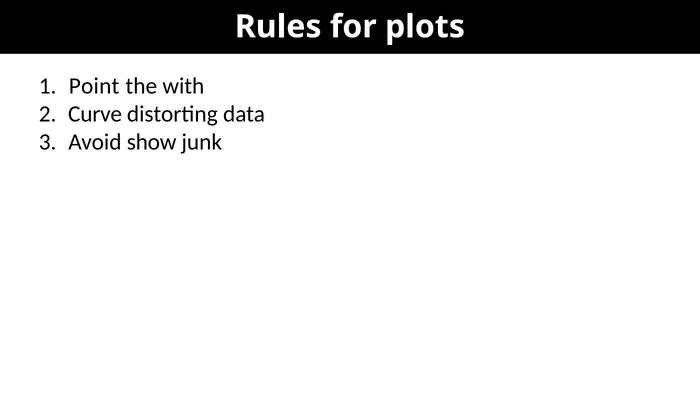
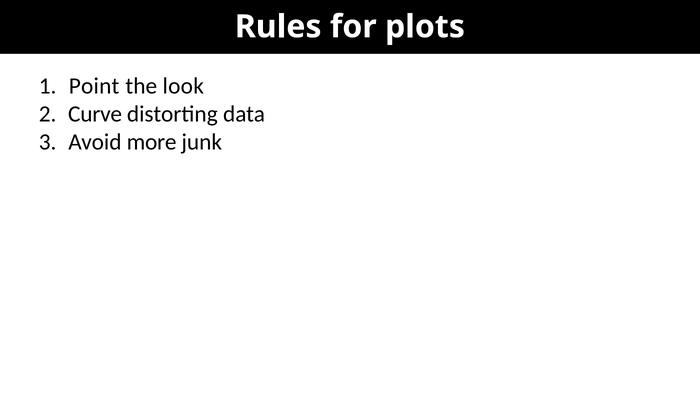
with: with -> look (183, 86)
show: show -> more (152, 142)
